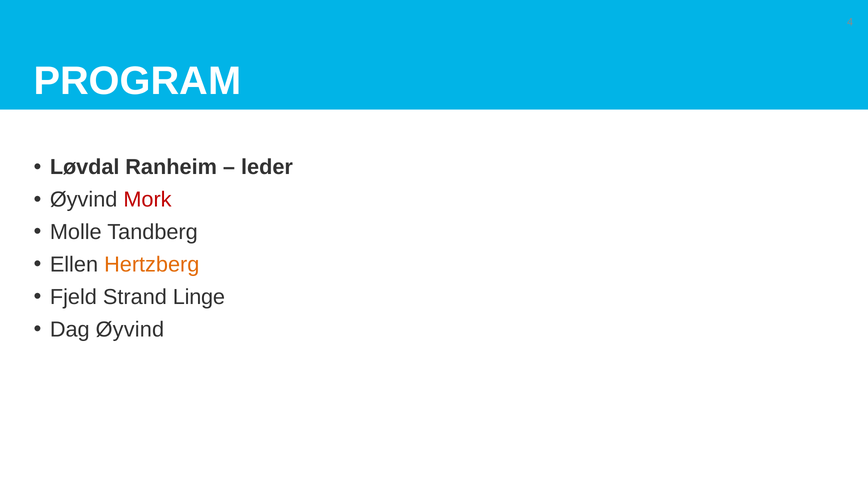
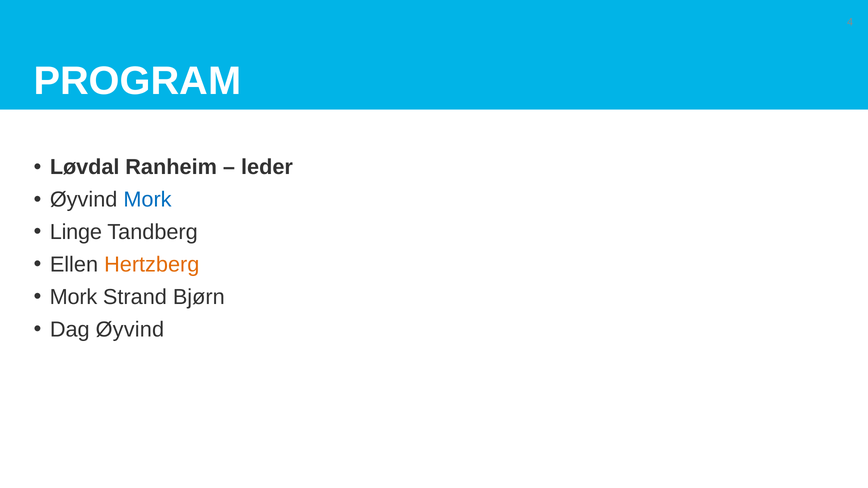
Mork colour: red -> blue (148, 200)
Molle: Molle -> Linge (76, 232)
Fjeld: Fjeld -> Mork (74, 297)
Linge: Linge -> Bjørn (199, 297)
